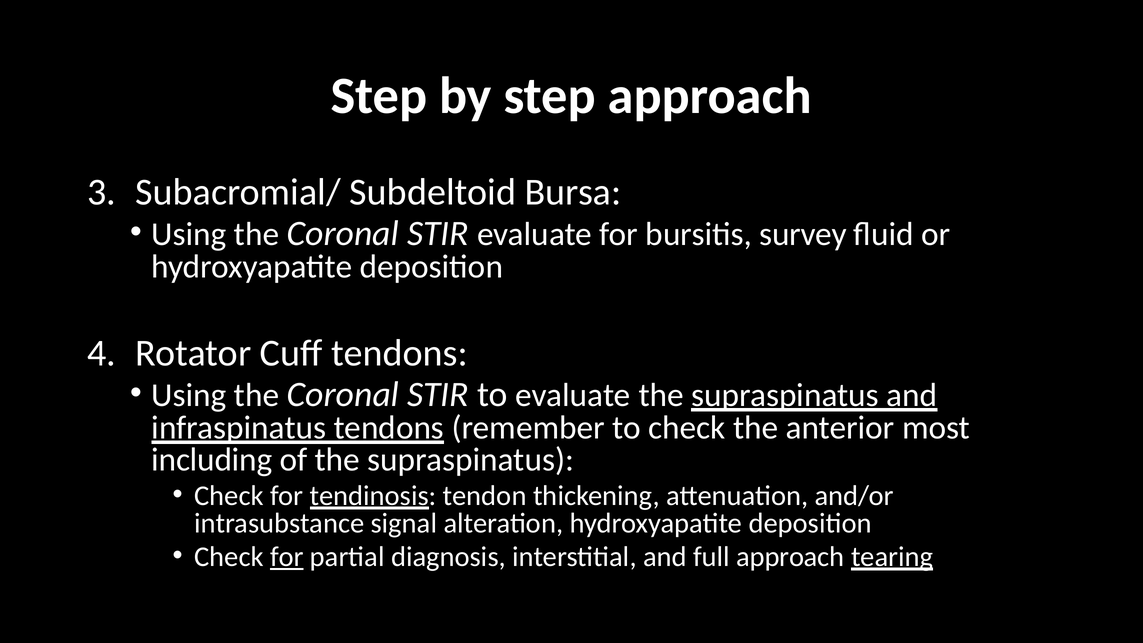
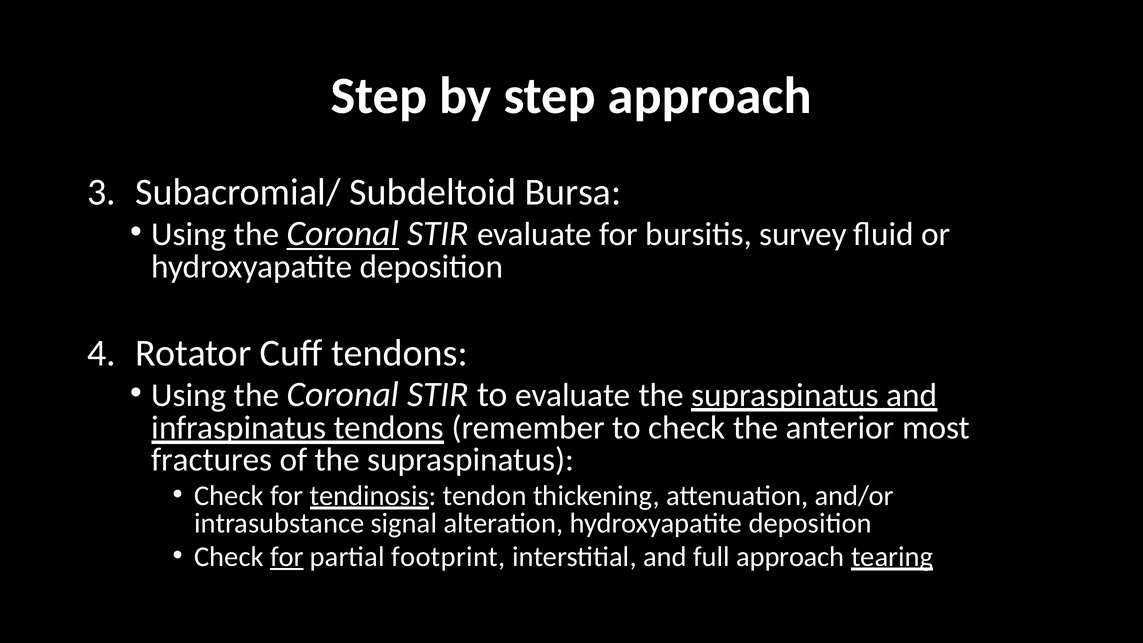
Coronal underline: none -> present (343, 234)
including: including -> fractures (212, 460)
diagnosis: diagnosis -> footprint (448, 557)
